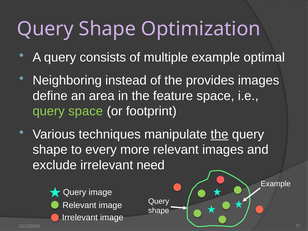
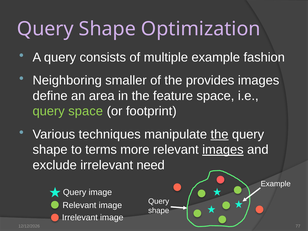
optimal: optimal -> fashion (264, 57)
instead: instead -> smaller (126, 80)
every: every -> terms (101, 150)
images underline: none -> present (223, 150)
